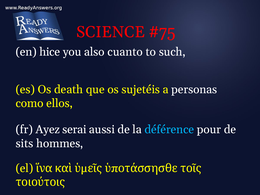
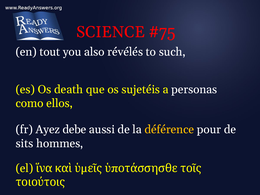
hice: hice -> tout (50, 52)
cuanto: cuanto -> révélés (125, 52)
serai: serai -> debe (74, 130)
déférence colour: light blue -> yellow (169, 130)
